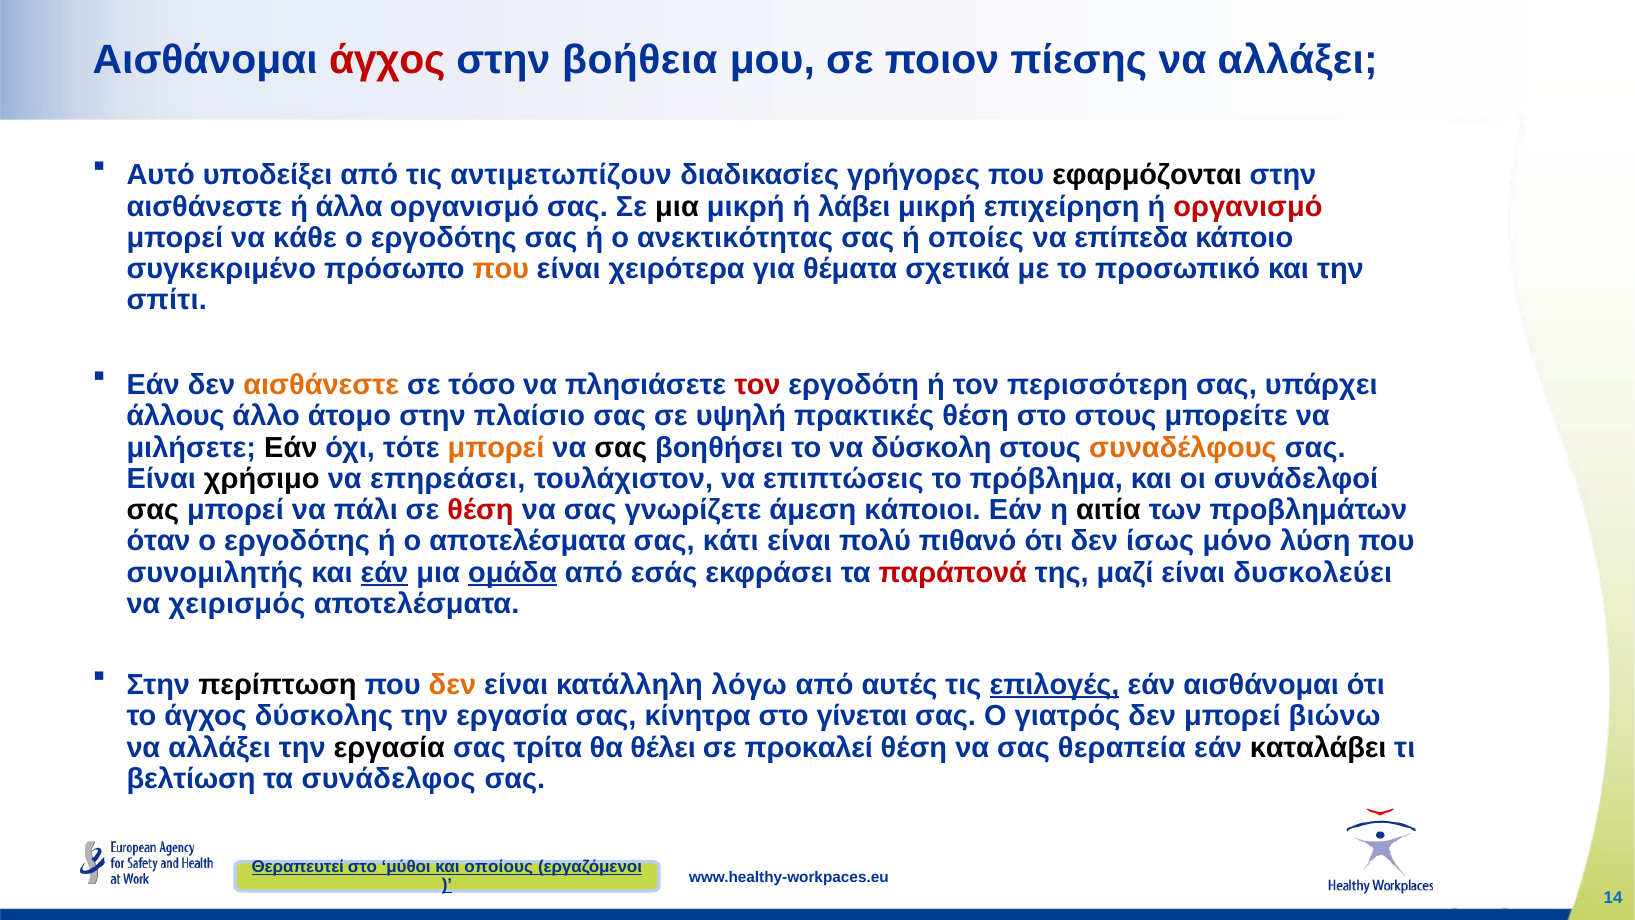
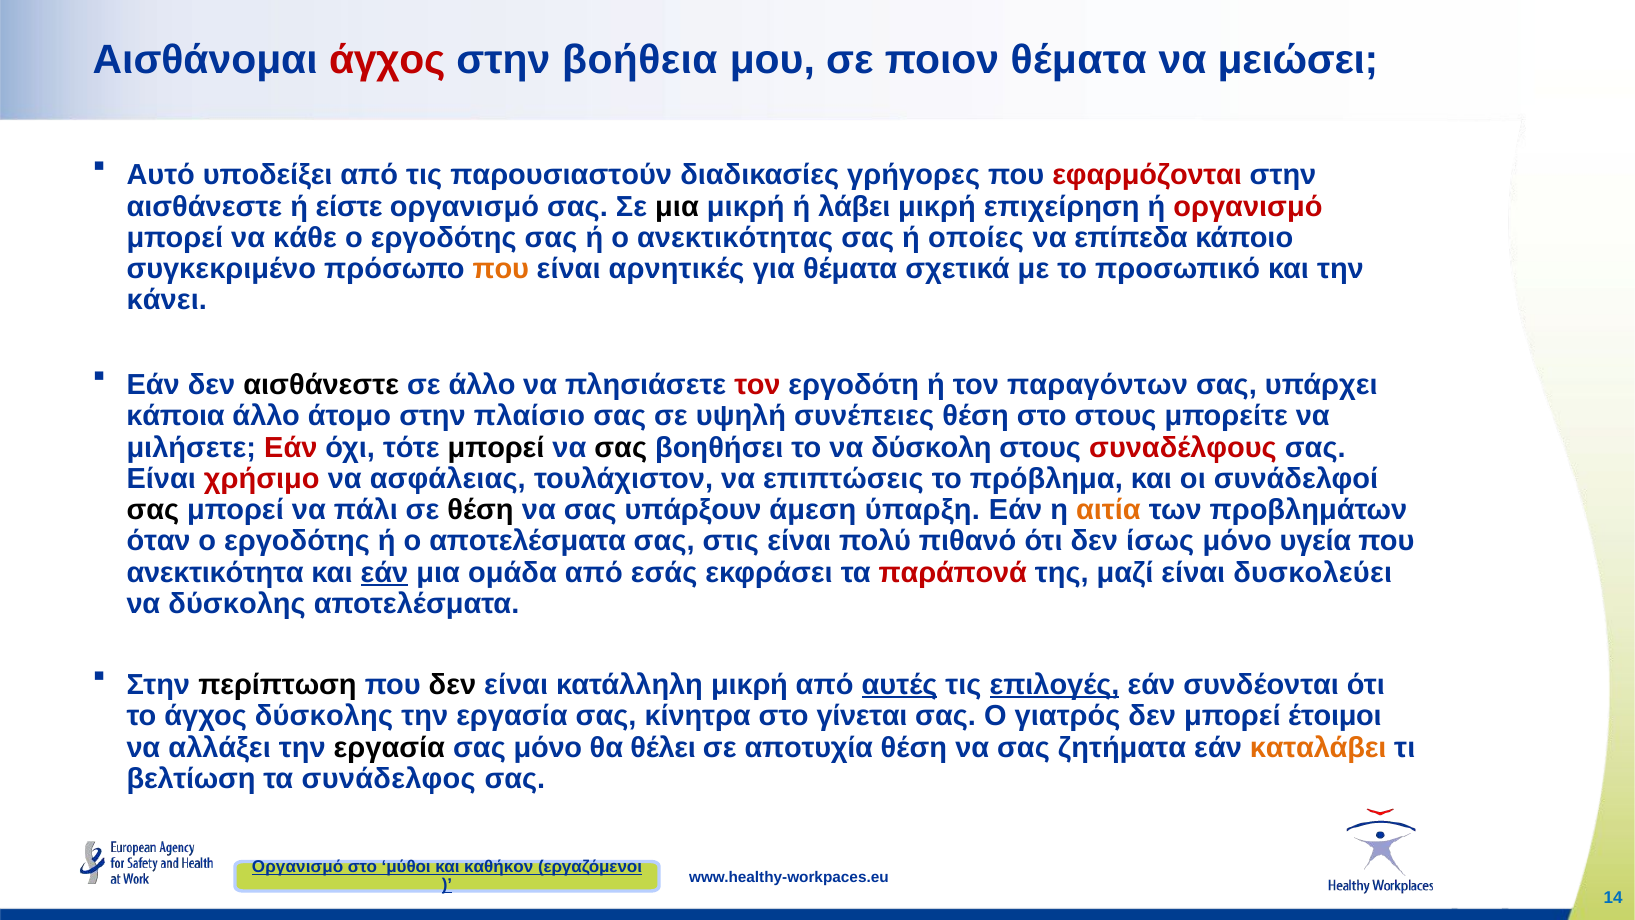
ποιον πίεσης: πίεσης -> θέματα (1079, 60)
αλλάξει: αλλάξει -> μειώσει (1298, 60)
αντιμετωπίζουν: αντιμετωπίζουν -> παρουσιαστούν (561, 175)
εφαρμόζονται colour: black -> red (1147, 175)
άλλα: άλλα -> είστε (349, 206)
χειρότερα: χειρότερα -> αρνητικές (677, 269)
σπίτι: σπίτι -> κάνει (167, 300)
αισθάνεστε colour: orange -> black (321, 385)
σε τόσο: τόσο -> άλλο (482, 385)
περισσότερη: περισσότερη -> παραγόντων (1097, 385)
άλλους: άλλους -> κάποια (176, 416)
πρακτικές: πρακτικές -> συνέπειες (864, 416)
Εάν colour: black -> red (291, 447)
μπορεί colour: orange -> black (496, 447)
συναδέλφους colour: orange -> red (1183, 447)
χρήσιμο colour: black -> red (262, 479)
επηρεάσει: επηρεάσει -> ασφάλειας (448, 479)
θέση colour: red -> black (481, 510)
γνωρίζετε: γνωρίζετε -> υπάρξουν (693, 510)
κάποιοι: κάποιοι -> ύπαρξη (922, 510)
αιτία colour: black -> orange (1108, 510)
κάτι: κάτι -> στις (731, 541)
λύση: λύση -> υγεία (1315, 541)
συνομιλητής: συνομιλητής -> ανεκτικότητα (215, 572)
ομάδα underline: present -> none (512, 572)
να χειρισμός: χειρισμός -> δύσκολης (237, 604)
δεν colour: orange -> black (452, 685)
κατάλληλη λόγω: λόγω -> μικρή (750, 685)
αυτές underline: none -> present (900, 685)
εάν αισθάνομαι: αισθάνομαι -> συνδέονται (1261, 685)
βιώνω: βιώνω -> έτοιμοι (1335, 716)
σας τρίτα: τρίτα -> μόνο (548, 747)
προκαλεί: προκαλεί -> αποτυχία (809, 747)
θεραπεία: θεραπεία -> ζητήματα (1122, 747)
καταλάβει colour: black -> orange (1318, 747)
Θεραπευτεί: Θεραπευτεί -> Οργανισμό (298, 867)
οποίους: οποίους -> καθήκον (499, 867)
